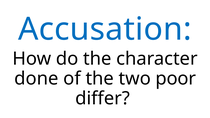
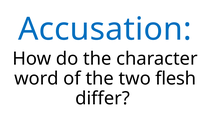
done: done -> word (36, 79)
poor: poor -> flesh (176, 79)
